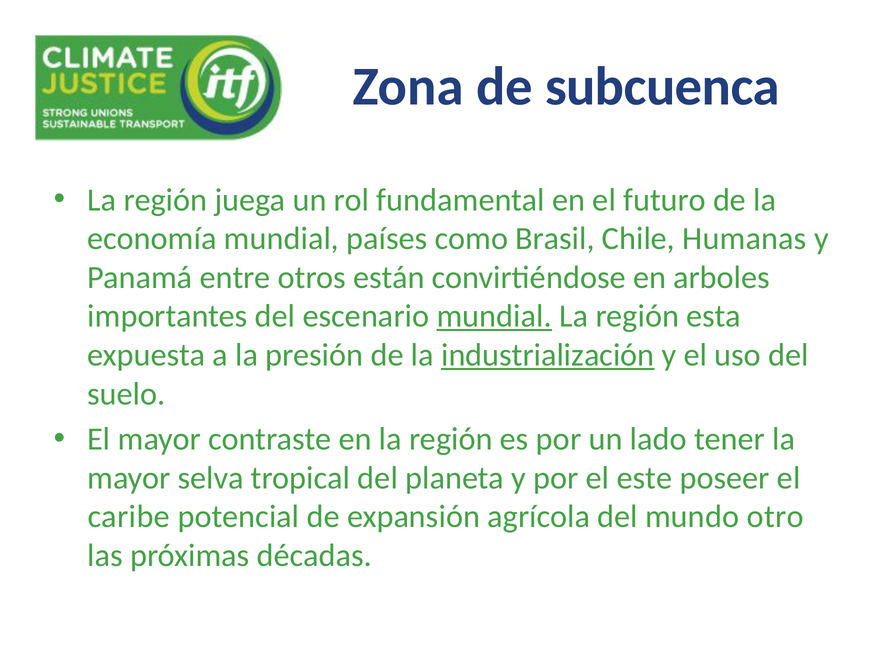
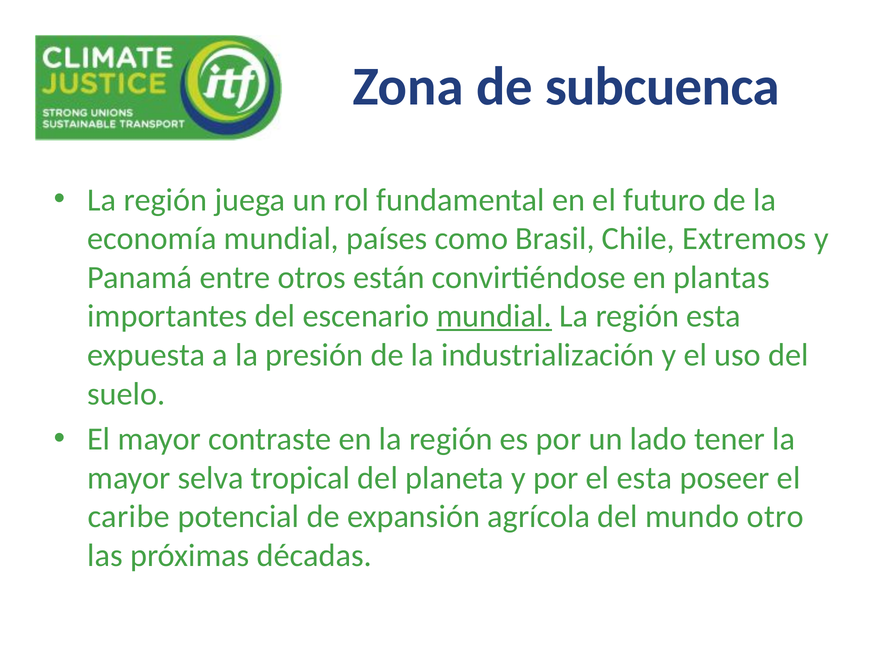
Humanas: Humanas -> Extremos (745, 238)
arboles: arboles -> plantas (722, 277)
industrialización underline: present -> none (548, 355)
el este: este -> esta (644, 477)
